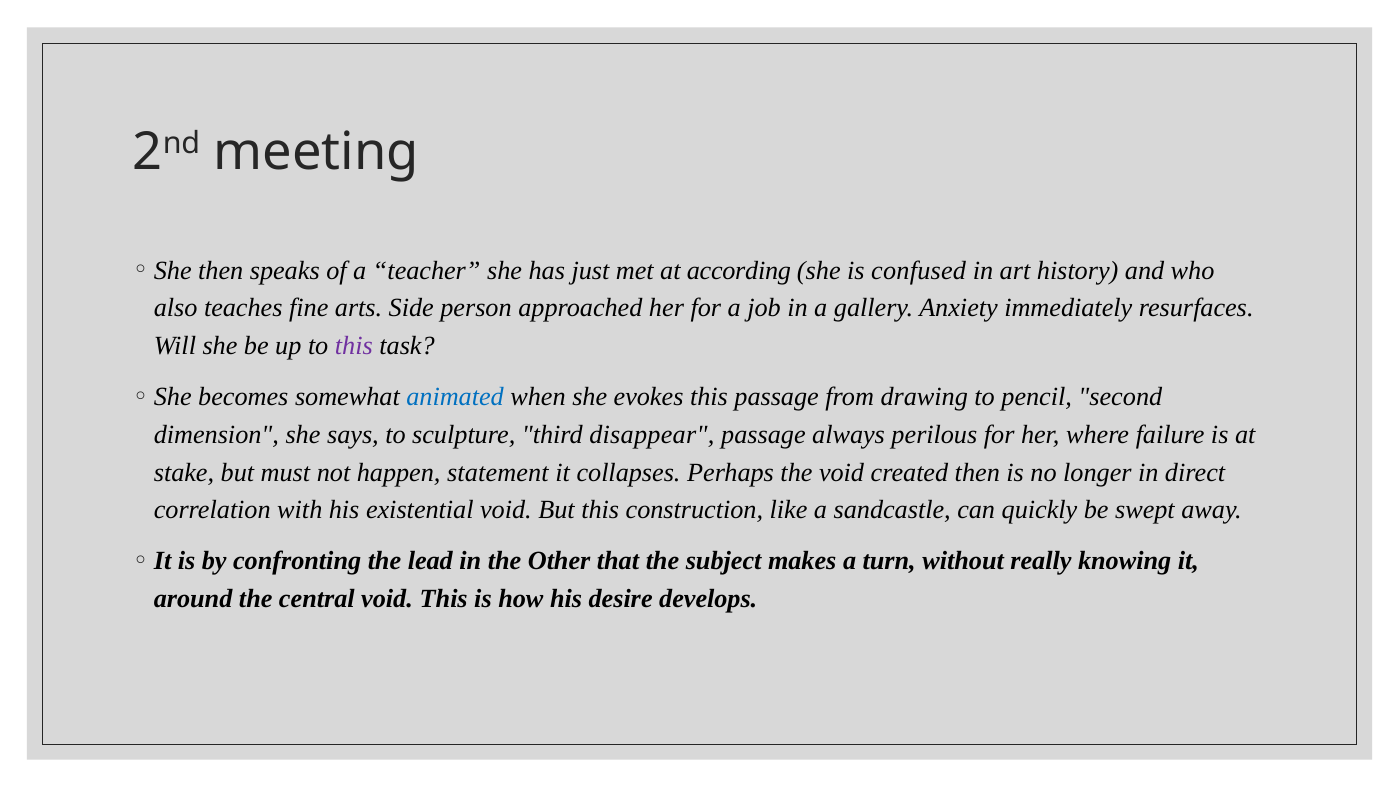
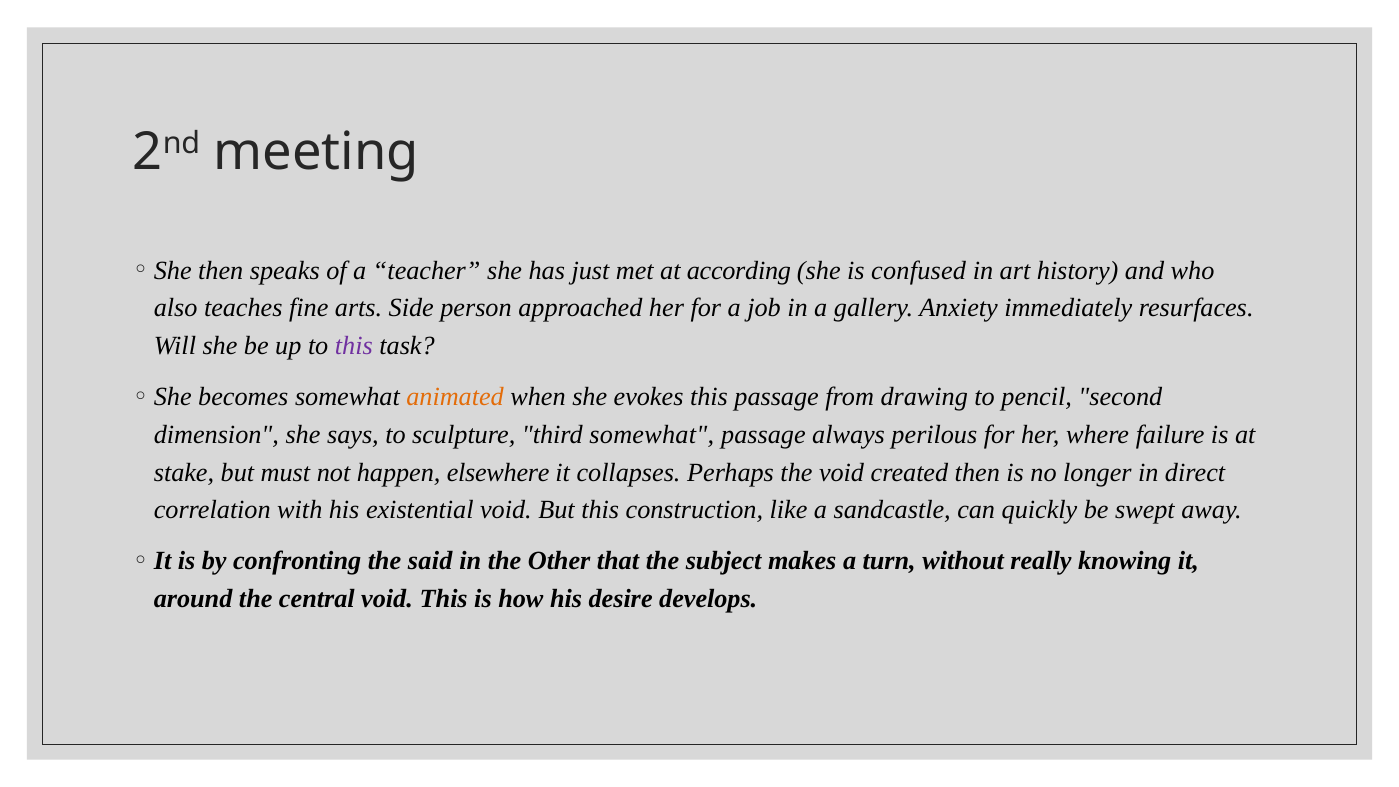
animated colour: blue -> orange (455, 397)
third disappear: disappear -> somewhat (652, 435)
statement: statement -> elsewhere (498, 472)
lead: lead -> said (430, 561)
